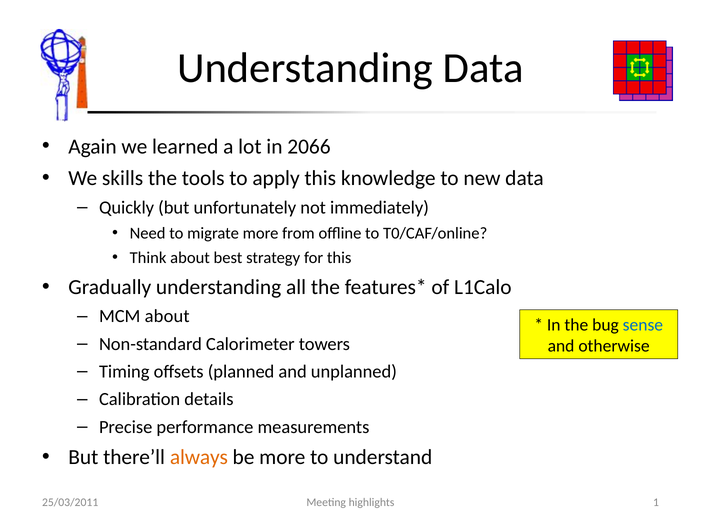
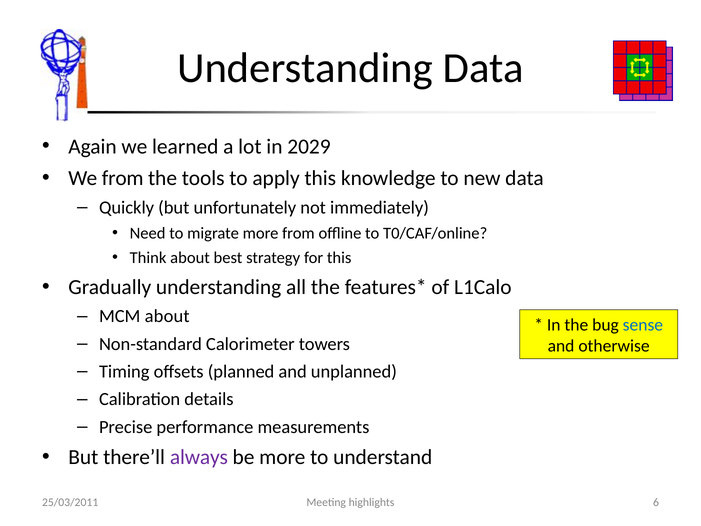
2066: 2066 -> 2029 (309, 146)
We skills: skills -> from (123, 178)
always colour: orange -> purple (199, 457)
1: 1 -> 6 (656, 502)
